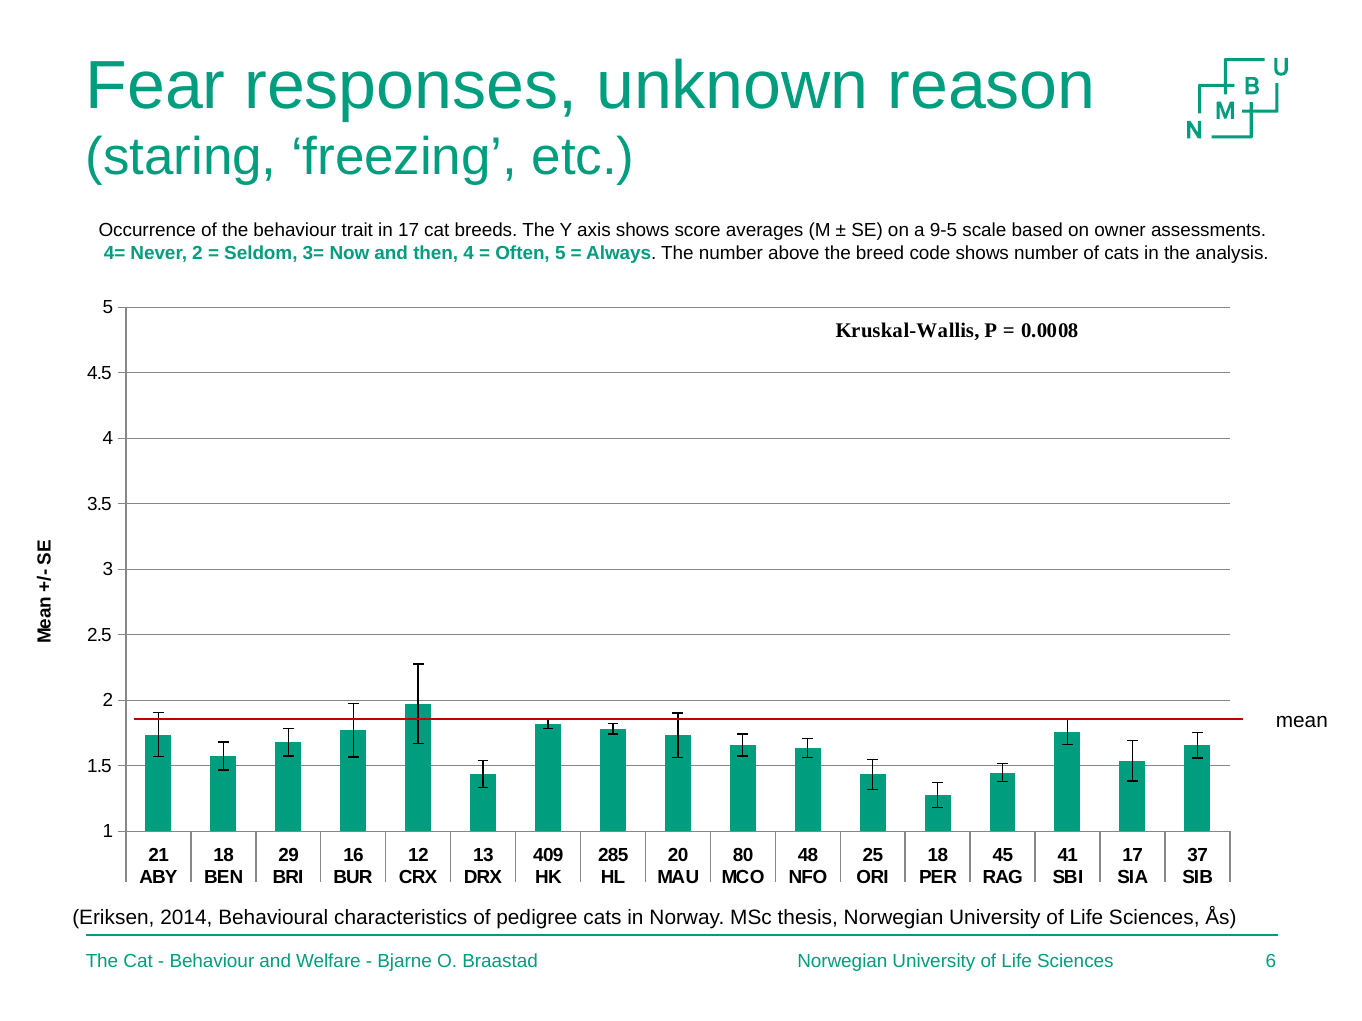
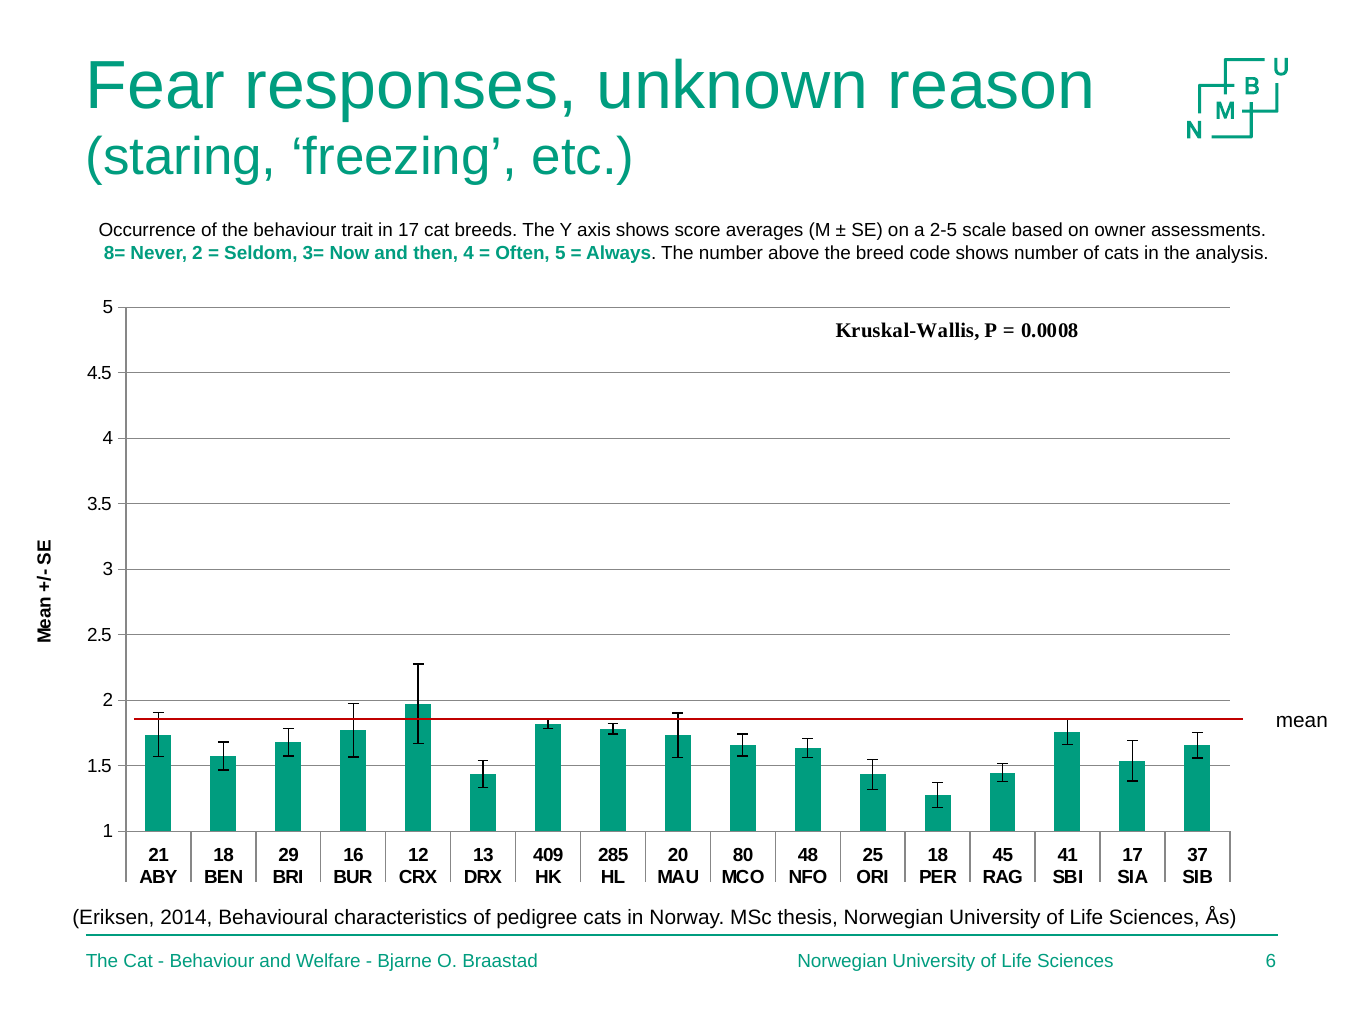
9-5: 9-5 -> 2-5 (944, 230)
4=: 4= -> 8= (115, 253)
